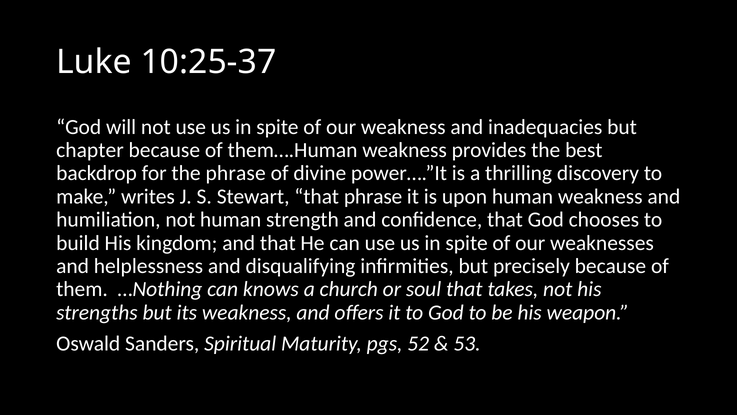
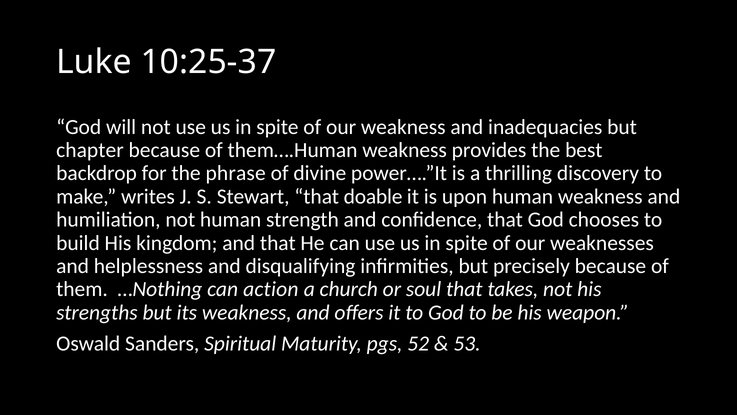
that phrase: phrase -> doable (373, 196)
knows: knows -> action (271, 289)
